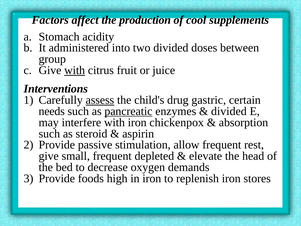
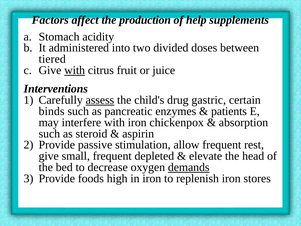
cool: cool -> help (196, 20)
group: group -> tiered (52, 59)
needs: needs -> binds (52, 111)
pancreatic underline: present -> none (128, 111)
divided: divided -> patients (229, 111)
demands underline: none -> present (189, 167)
